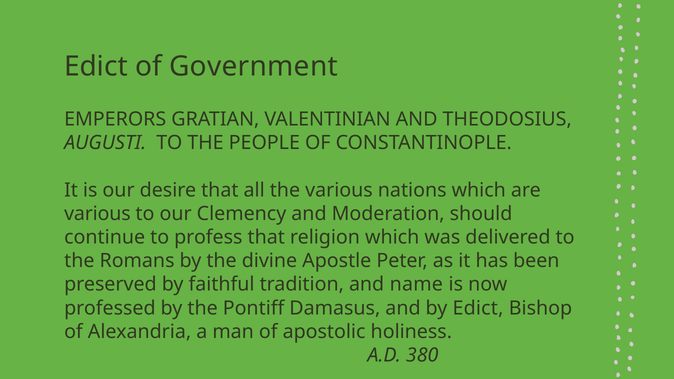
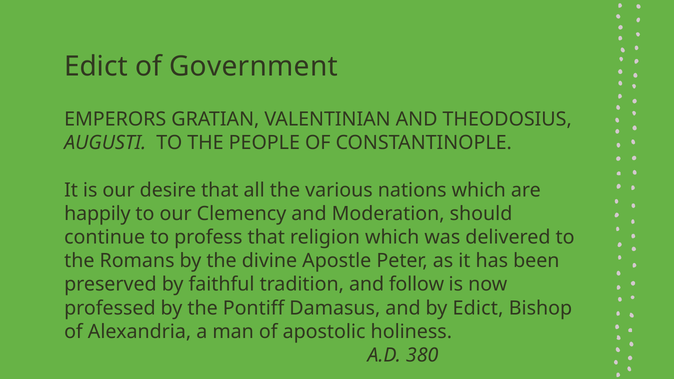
various: various -> happily (97, 214)
name: name -> follow (417, 285)
